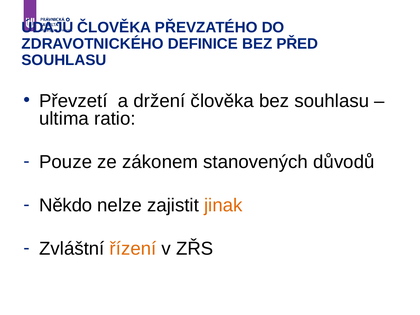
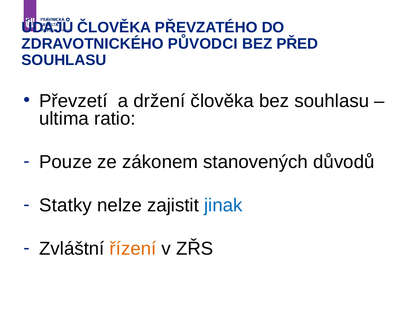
DEFINICE: DEFINICE -> PŮVODCI (203, 44)
Někdo: Někdo -> Statky (66, 205)
jinak colour: orange -> blue (223, 205)
